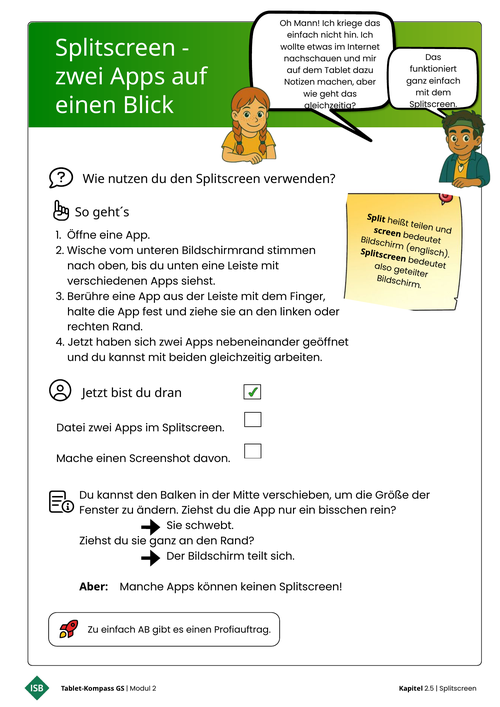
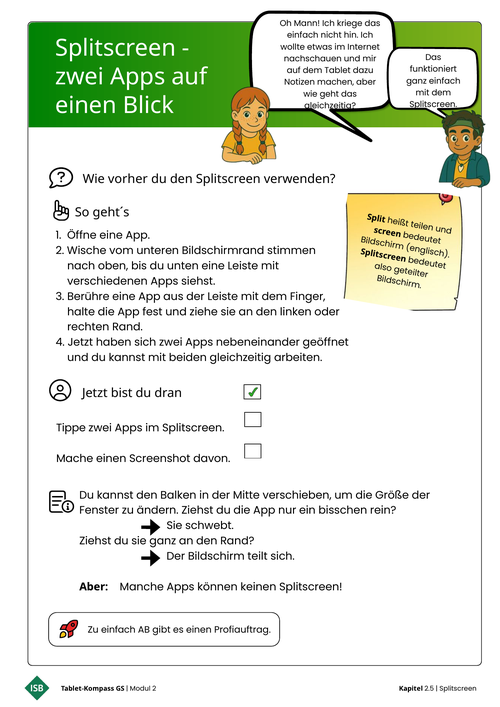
nutzen: nutzen -> vorher (128, 179)
Datei: Datei -> Tippe (71, 428)
